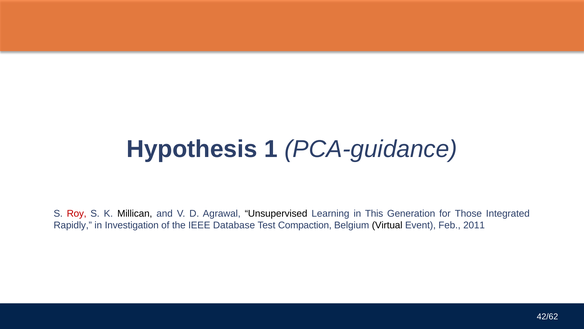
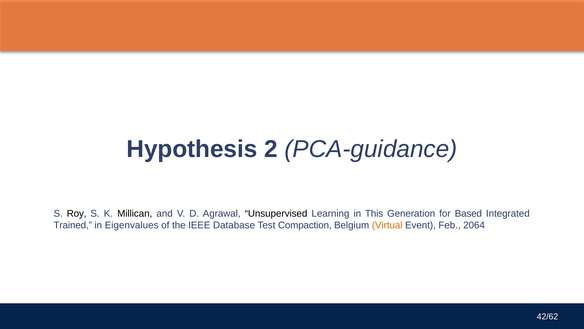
1: 1 -> 2 (271, 149)
Roy colour: red -> black (77, 213)
Those: Those -> Based (468, 213)
Rapidly: Rapidly -> Trained (73, 225)
Investigation: Investigation -> Eigenvalues (132, 225)
Virtual colour: black -> orange (387, 225)
2011: 2011 -> 2064 (474, 225)
